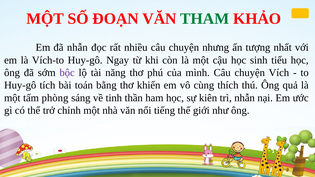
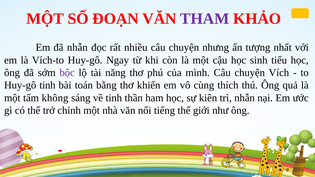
THAM colour: green -> purple (205, 19)
Huy-gô tích: tích -> tinh (47, 85)
phòng: phòng -> không (55, 98)
